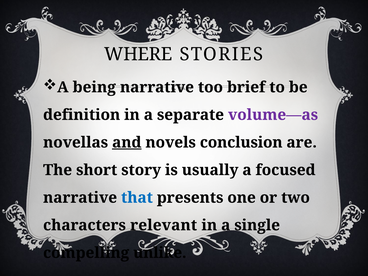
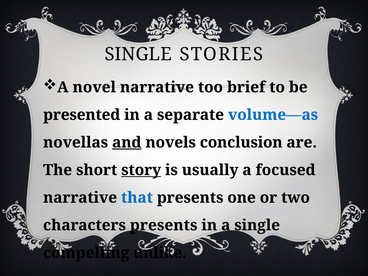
WHERE: WHERE -> SINGLE (138, 54)
being: being -> novel (94, 87)
definition: definition -> presented (82, 115)
volume—as colour: purple -> blue (273, 115)
story underline: none -> present (141, 170)
characters relevant: relevant -> presents (164, 225)
